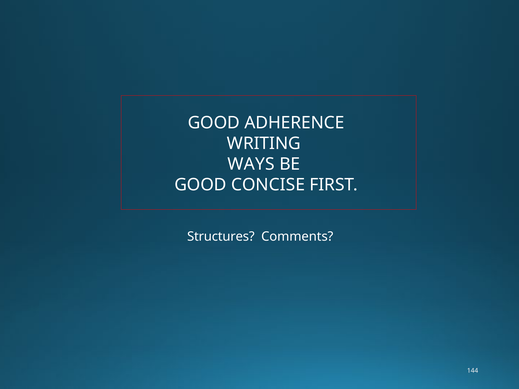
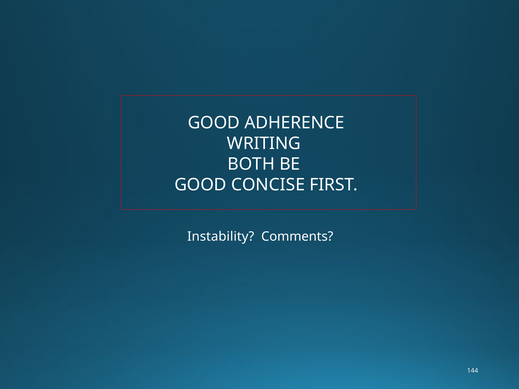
WAYS: WAYS -> BOTH (251, 164)
Structures: Structures -> Instability (221, 237)
